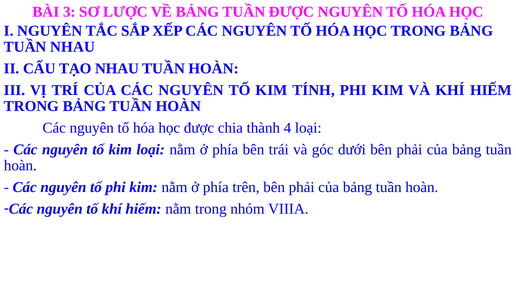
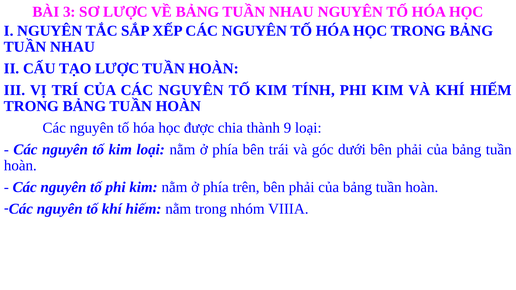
VỀ BẢNG TUẦN ĐƯỢC: ĐƯỢC -> NHAU (291, 12)
TẠO NHAU: NHAU -> LƯỢC (117, 69)
4: 4 -> 9 (287, 128)
